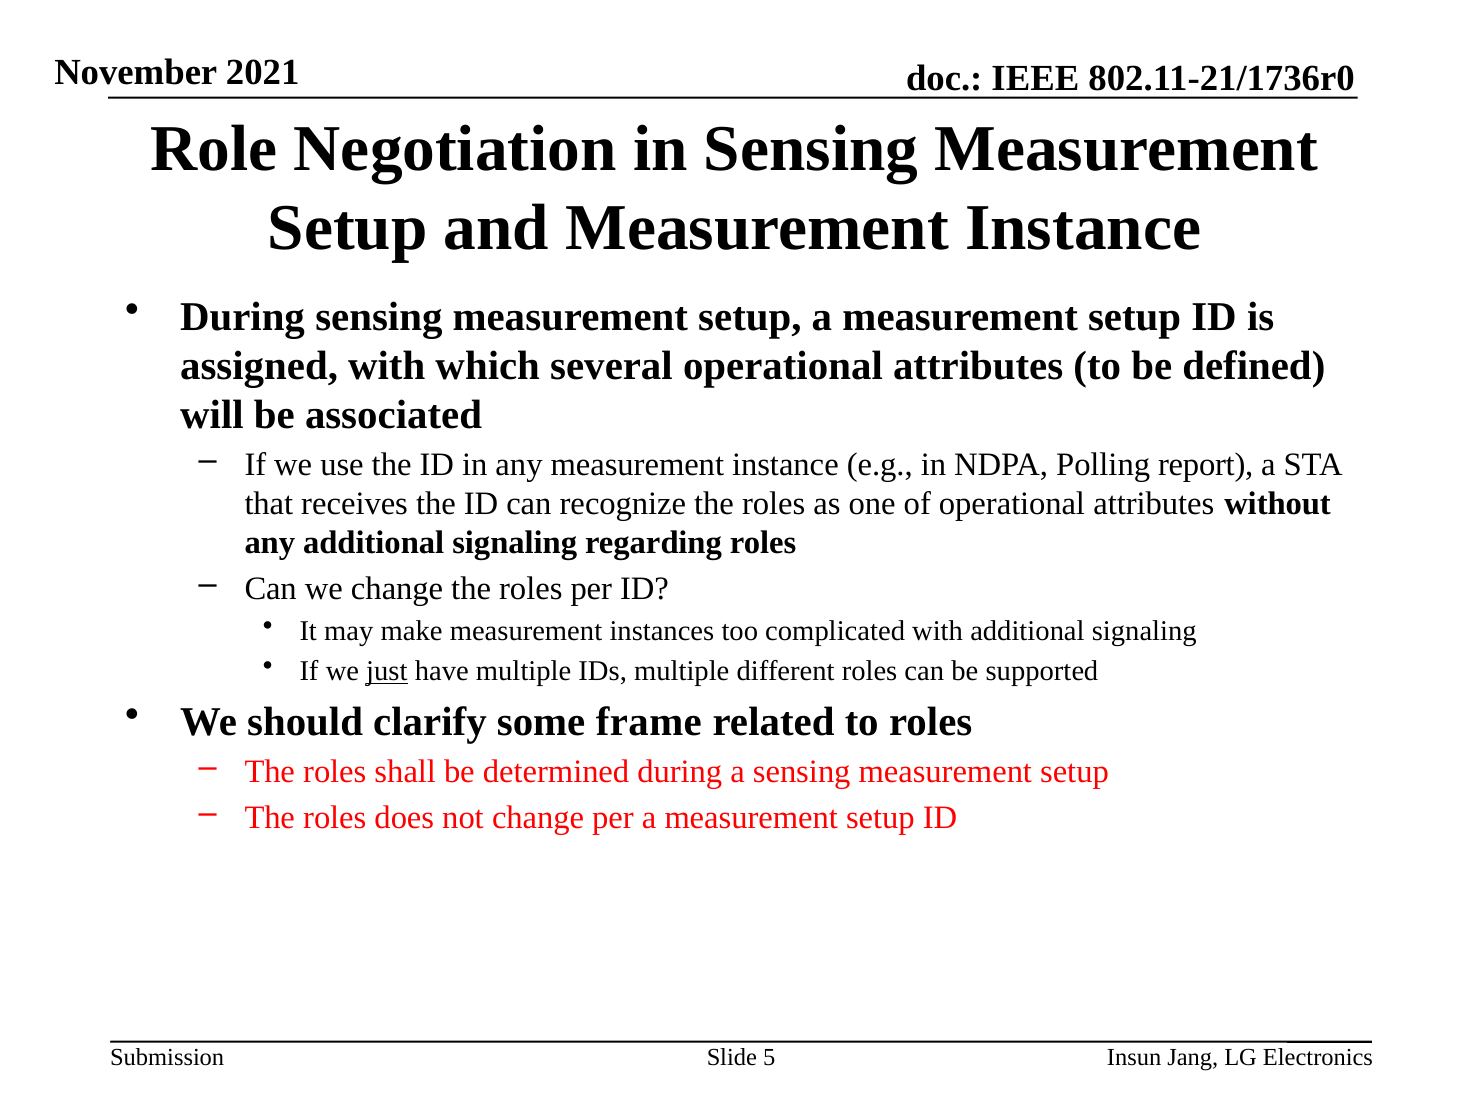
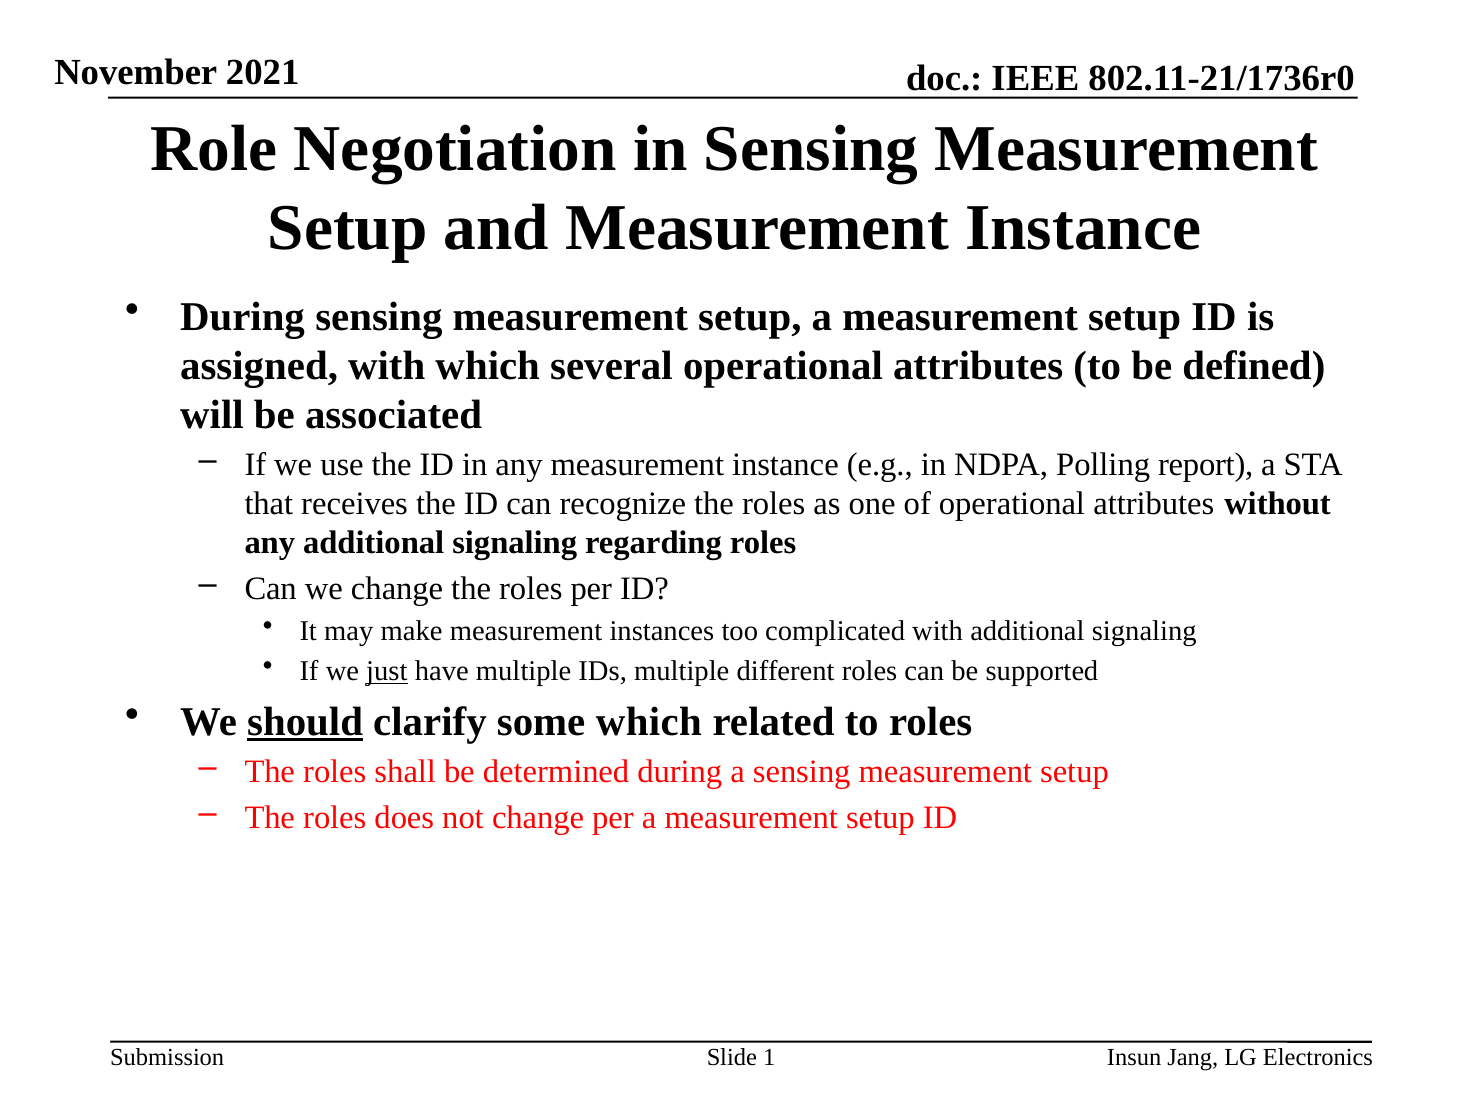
should underline: none -> present (305, 722)
some frame: frame -> which (649, 722)
5: 5 -> 1 (769, 1057)
